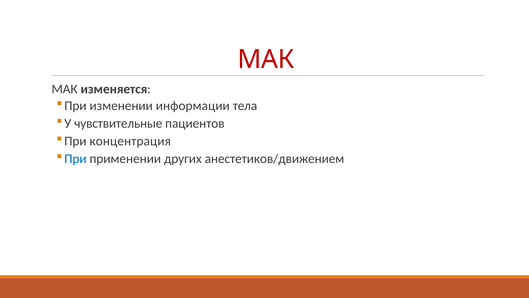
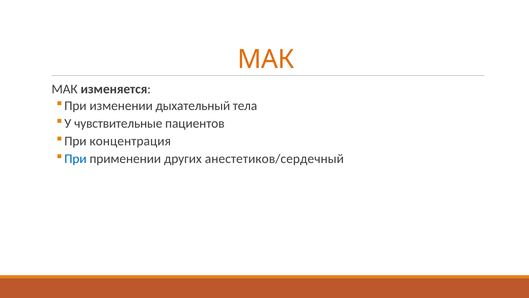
МАК colour: red -> orange (266, 59)
информации: информации -> дыхательный (193, 106)
анестетиков/движением: анестетиков/движением -> анестетиков/сердечный (274, 158)
